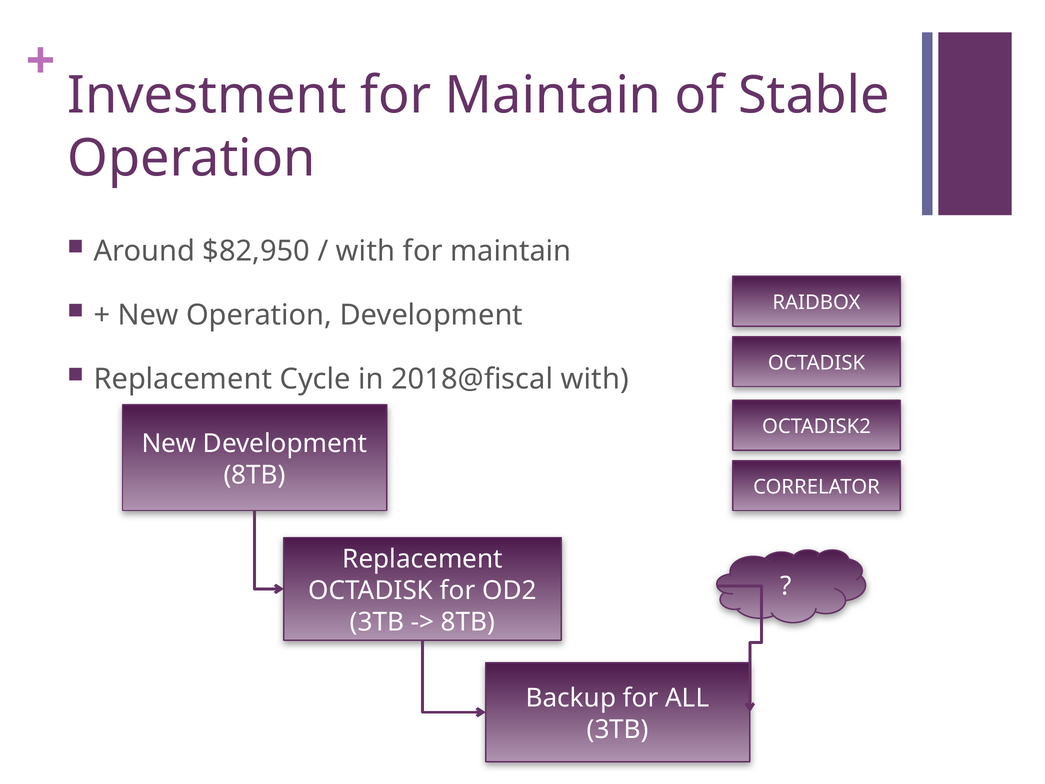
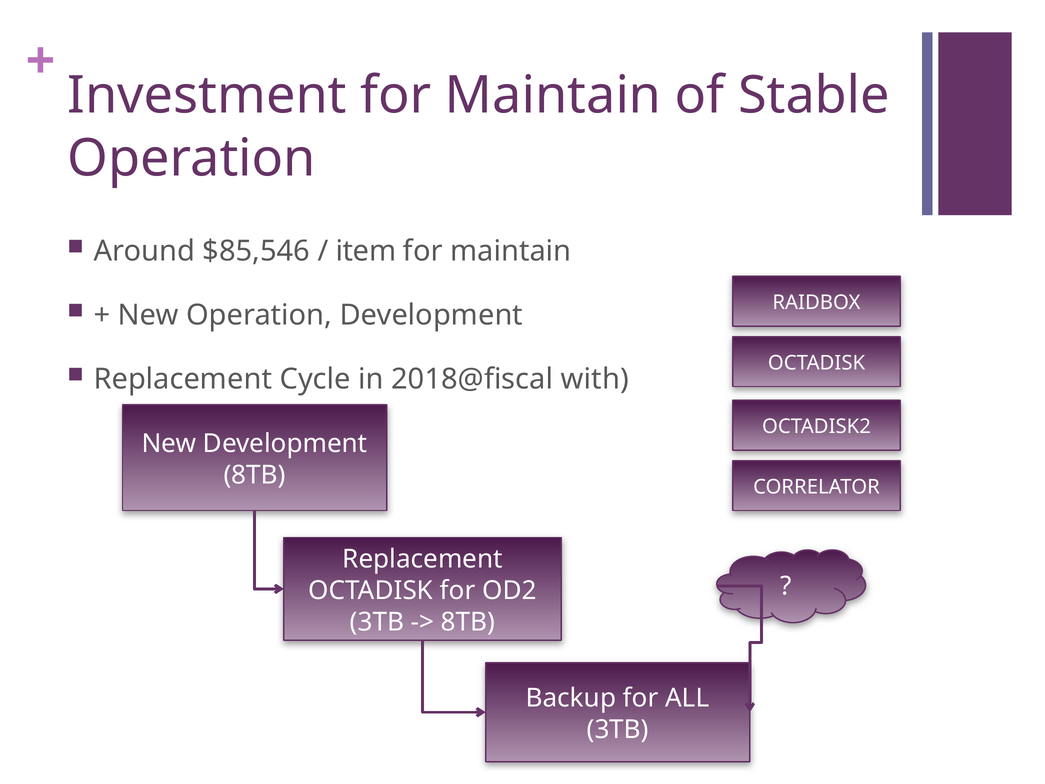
$82,950: $82,950 -> $85,546 (256, 251)
with: with -> item (366, 251)
